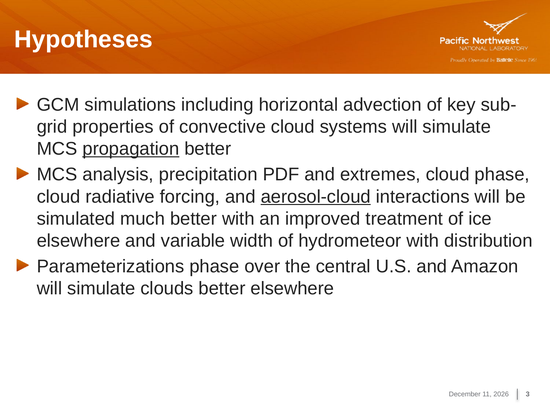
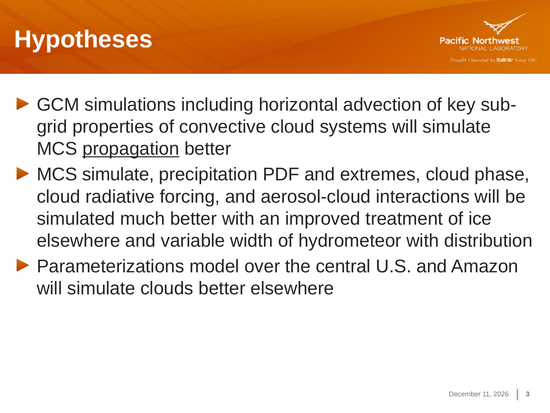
MCS analysis: analysis -> simulate (118, 174)
aerosol-cloud underline: present -> none (316, 196)
Parameterizations phase: phase -> model (214, 266)
